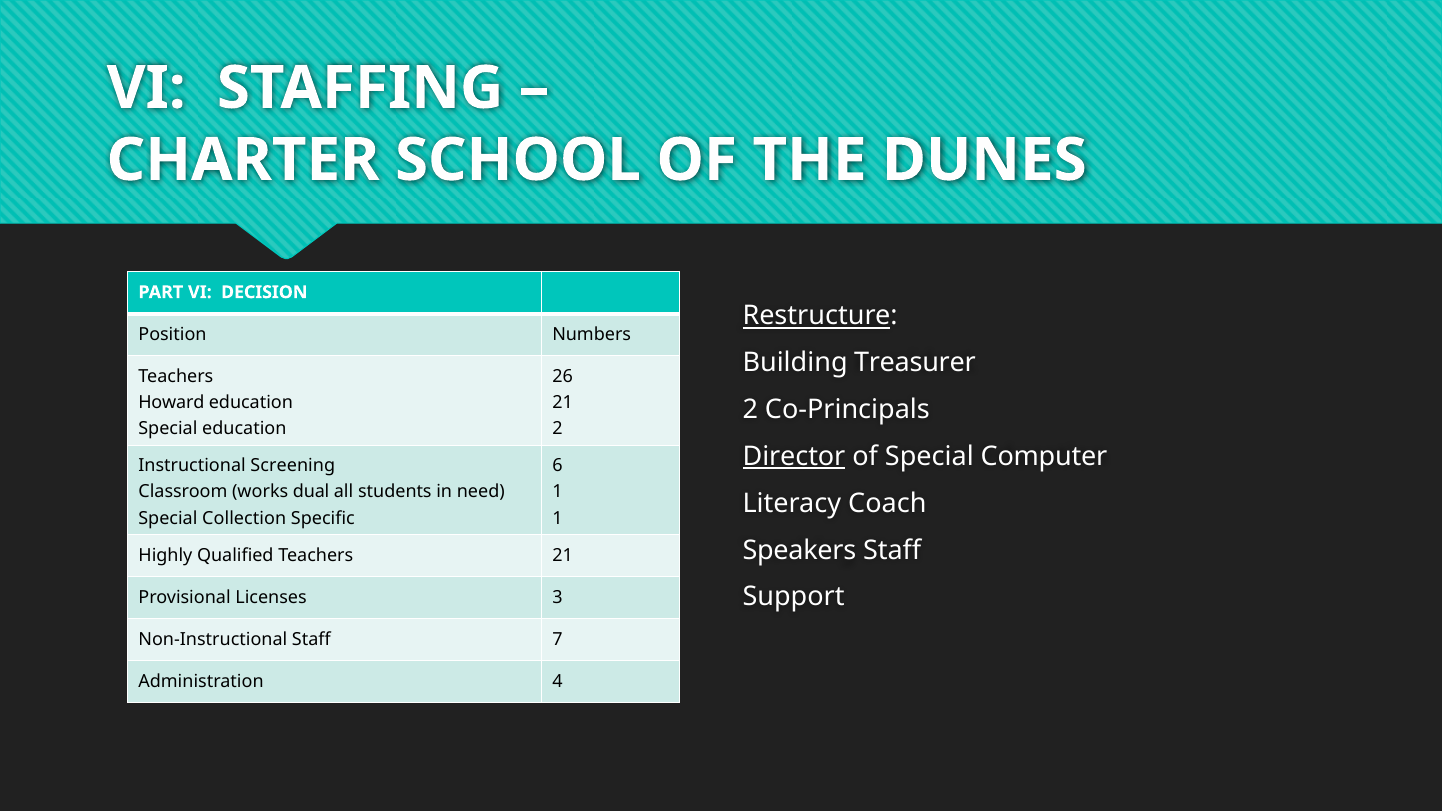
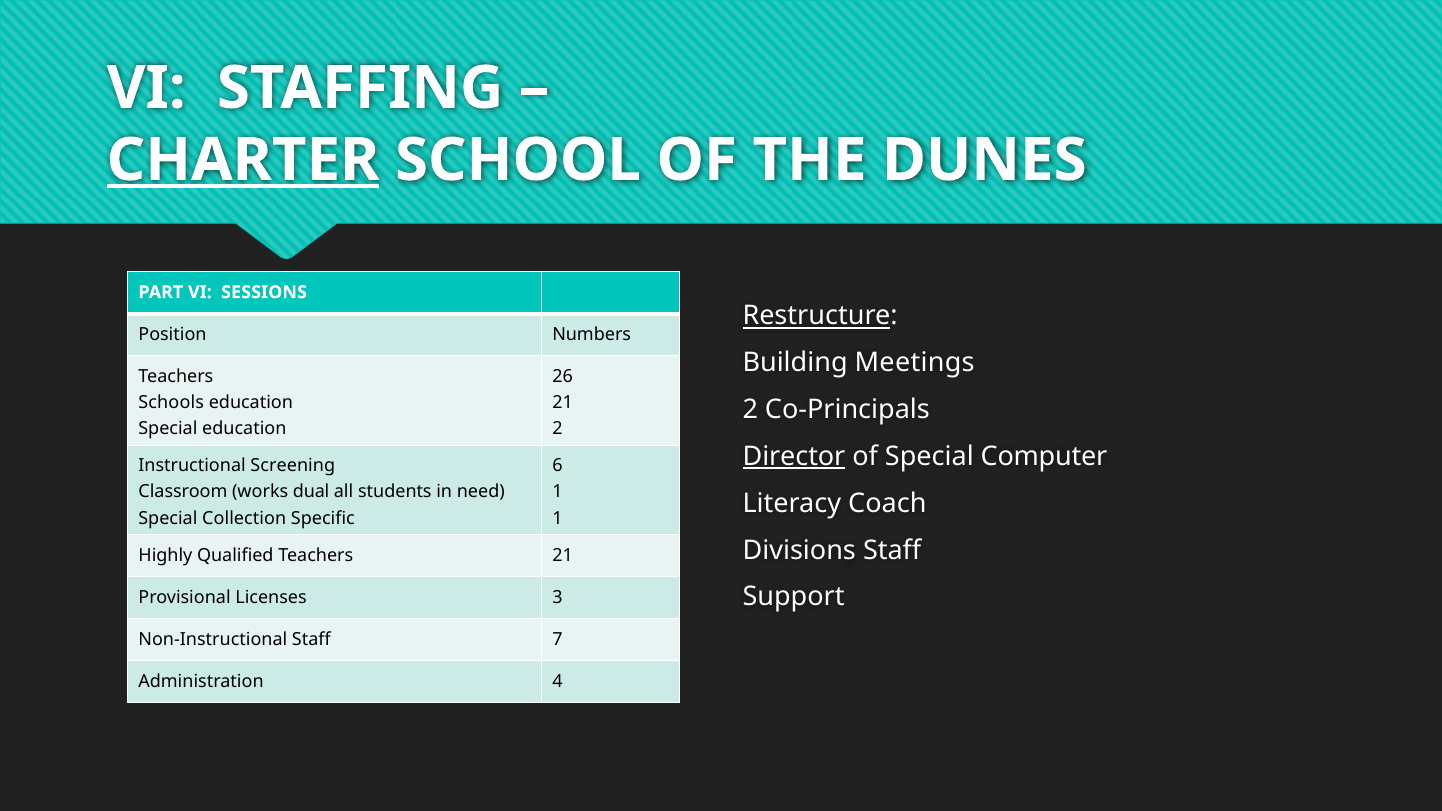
CHARTER underline: none -> present (243, 160)
DECISION: DECISION -> SESSIONS (264, 292)
Treasurer: Treasurer -> Meetings (915, 363)
Howard: Howard -> Schools (171, 402)
Speakers: Speakers -> Divisions (799, 550)
